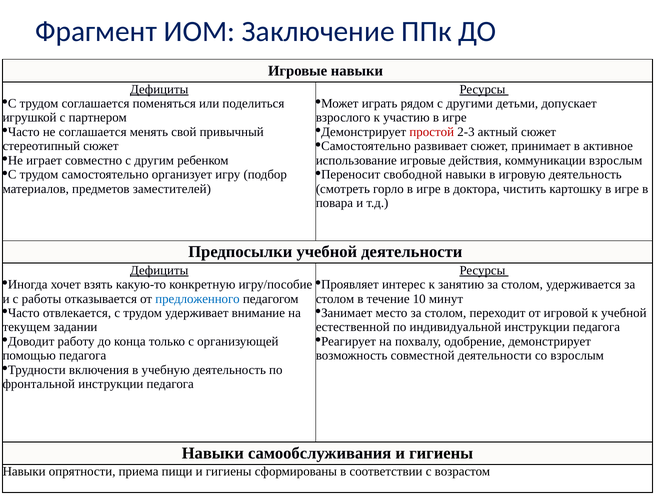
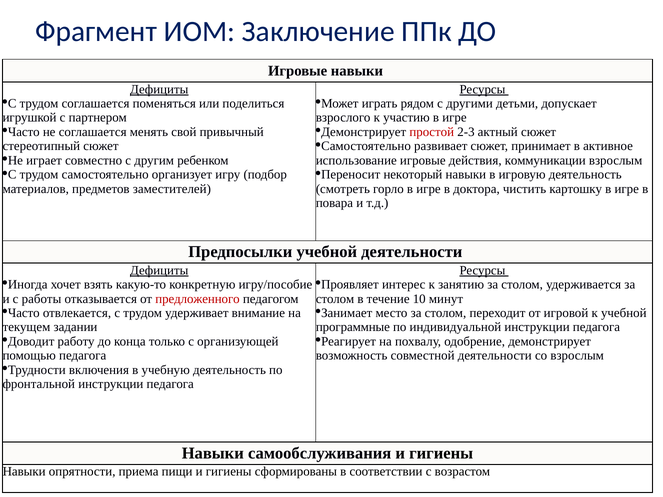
свободной: свободной -> некоторый (413, 175)
предложенного colour: blue -> red (198, 299)
естественной: естественной -> программные (353, 327)
